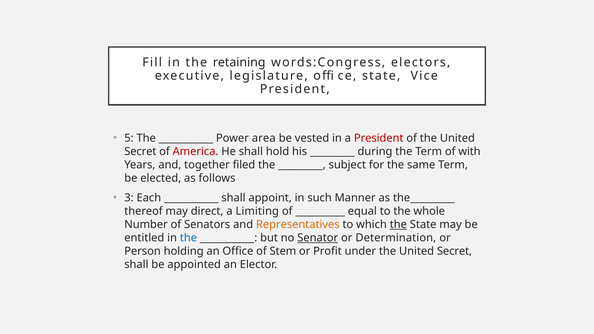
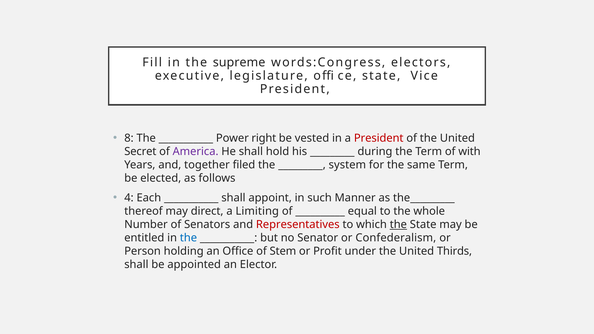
retaining: retaining -> supreme (239, 63)
5: 5 -> 8 (129, 138)
area: area -> right (264, 138)
America colour: red -> purple (196, 152)
subject: subject -> system (347, 165)
3: 3 -> 4 (129, 198)
Representatives colour: orange -> red (298, 225)
Senator underline: present -> none (318, 238)
Determination: Determination -> Confederalism (396, 238)
under the United Secret: Secret -> Thirds (455, 251)
